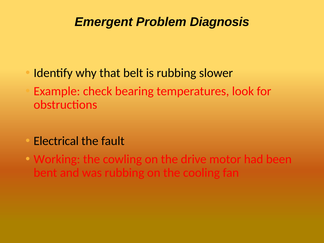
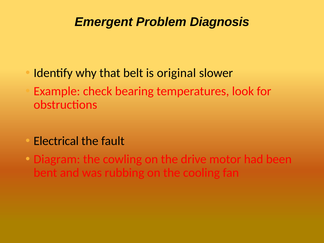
is rubbing: rubbing -> original (176, 73)
Working: Working -> Diagram (57, 159)
